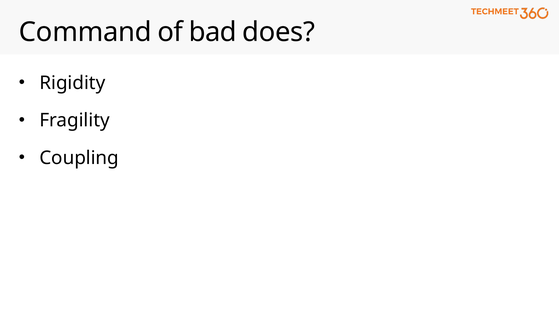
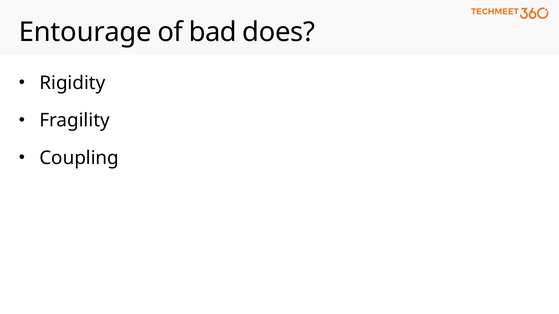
Command: Command -> Entourage (85, 32)
